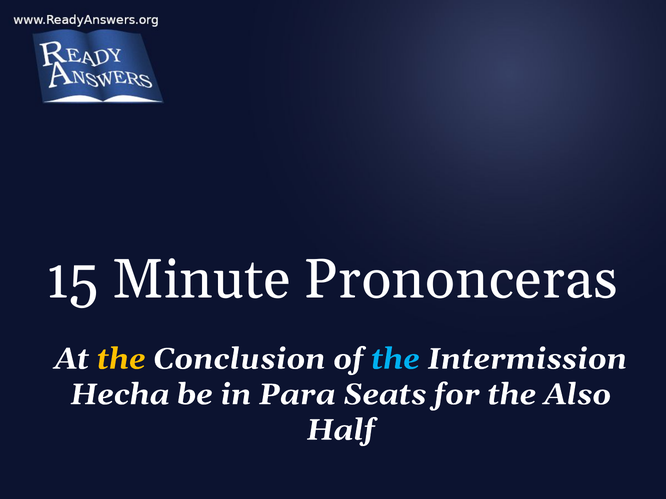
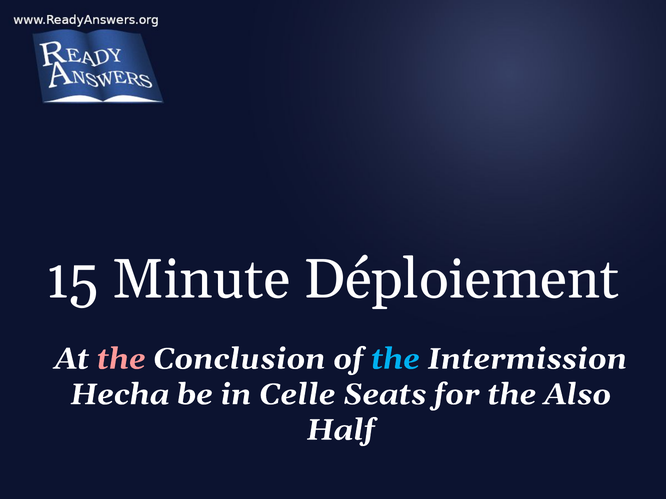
Prononceras: Prononceras -> Déploiement (461, 280)
the colour: yellow -> pink (121, 359)
Para: Para -> Celle (297, 395)
